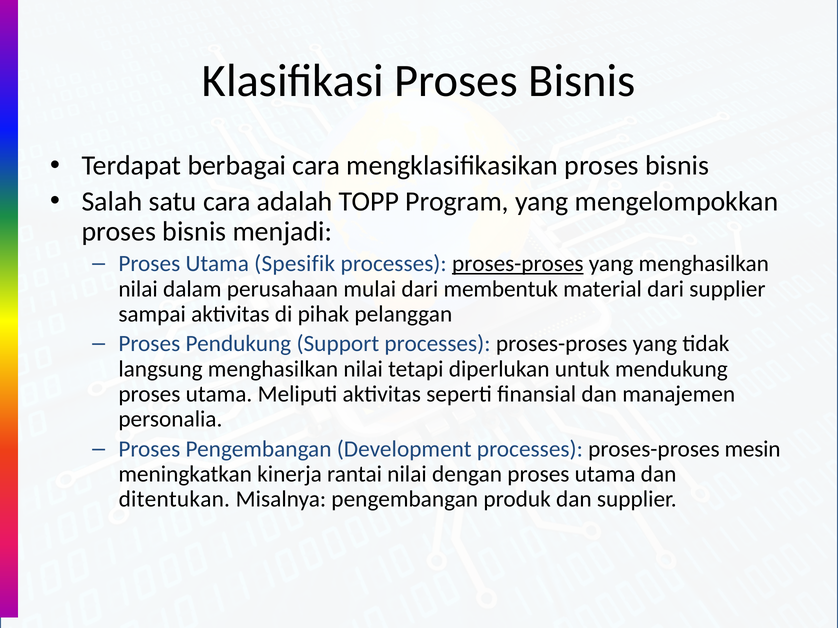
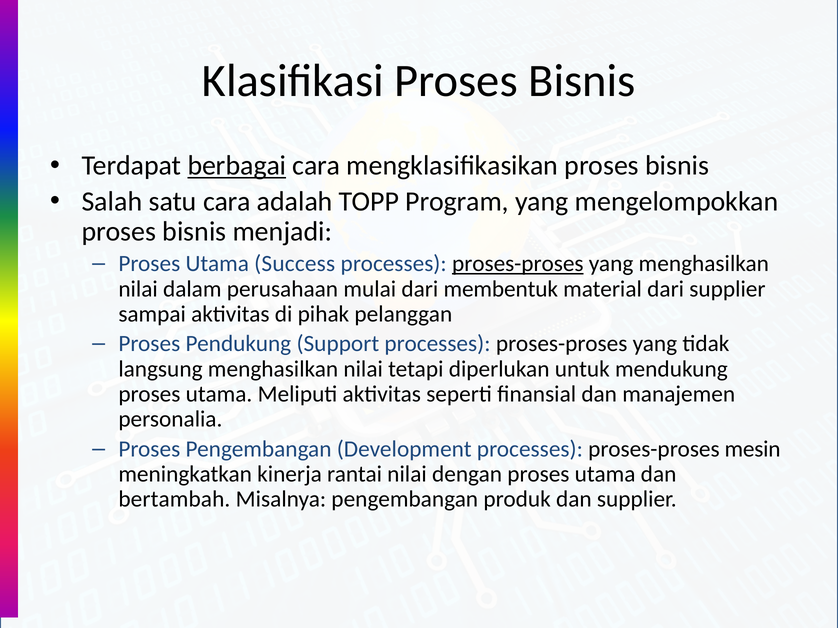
berbagai underline: none -> present (237, 166)
Spesifik: Spesifik -> Success (295, 264)
ditentukan: ditentukan -> bertambah (174, 500)
